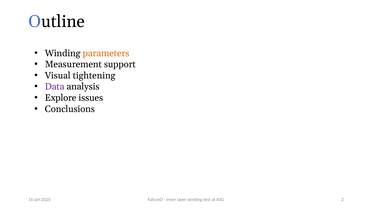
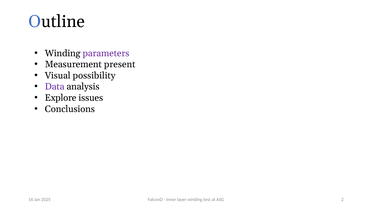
parameters colour: orange -> purple (106, 53)
support: support -> present (120, 64)
tightening: tightening -> possibility (94, 76)
